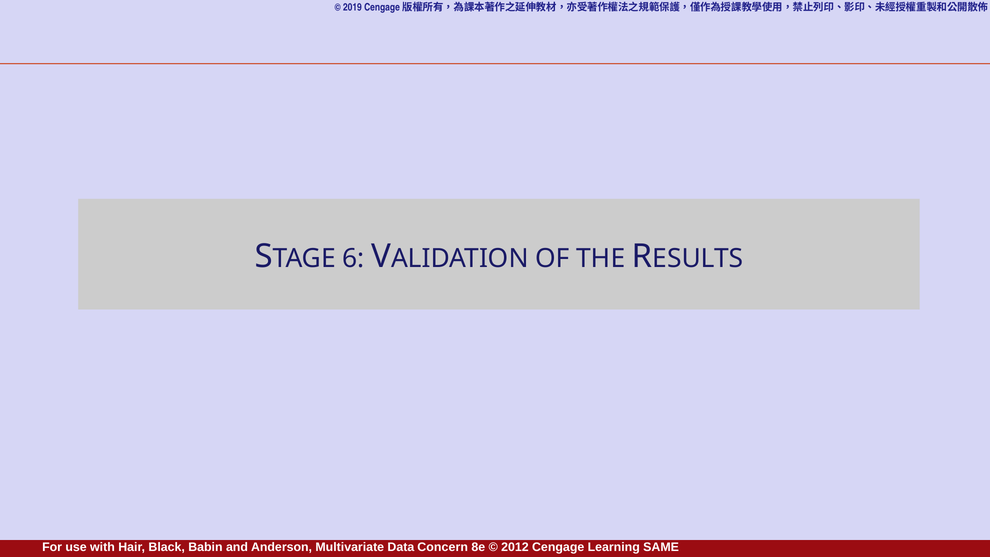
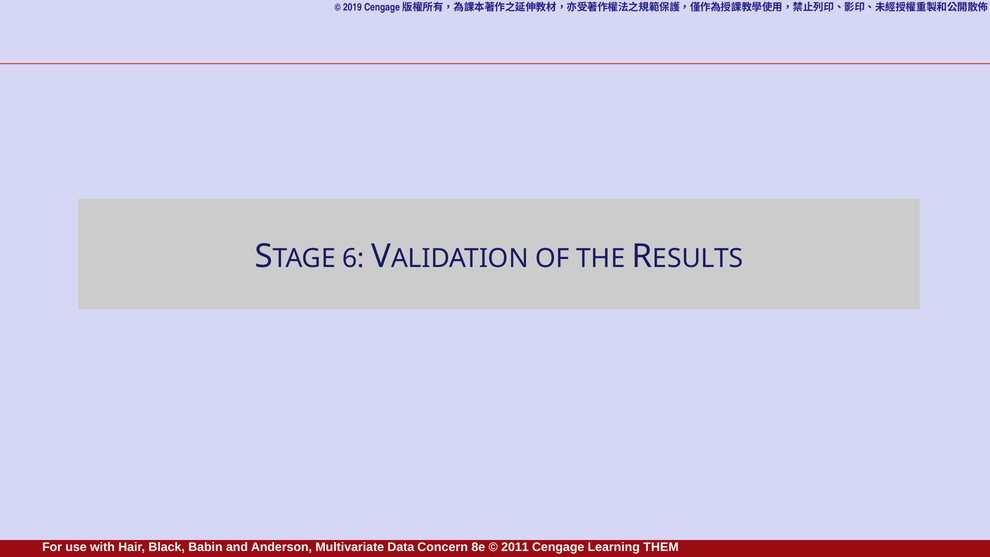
2012: 2012 -> 2011 (515, 547)
SAME: SAME -> THEM (661, 547)
